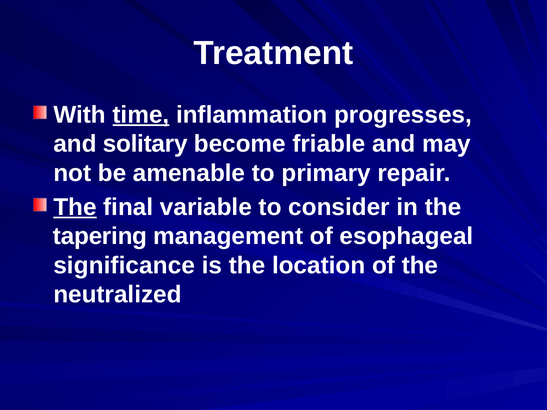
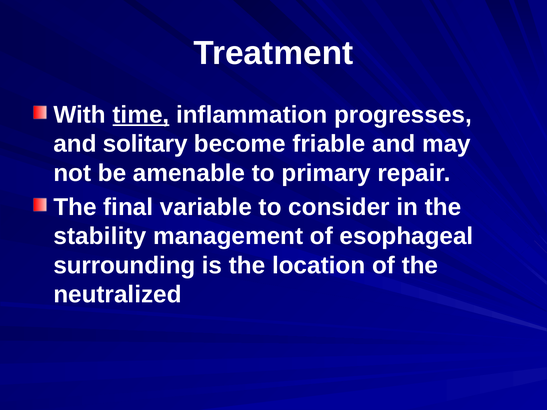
The underline: present -> none (75, 207)
tapering: tapering -> stability (100, 236)
significance: significance -> surrounding (124, 266)
